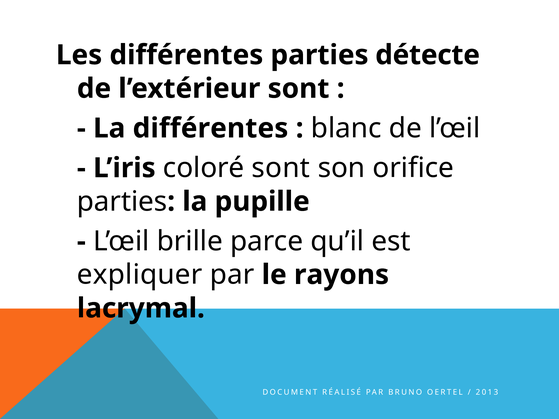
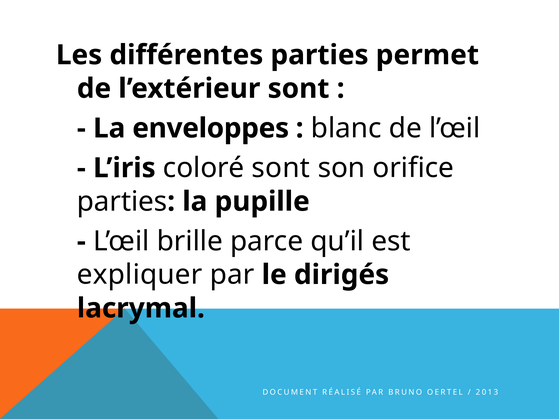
détecte: détecte -> permet (427, 55)
La différentes: différentes -> enveloppes (211, 128)
rayons: rayons -> dirigés (342, 275)
